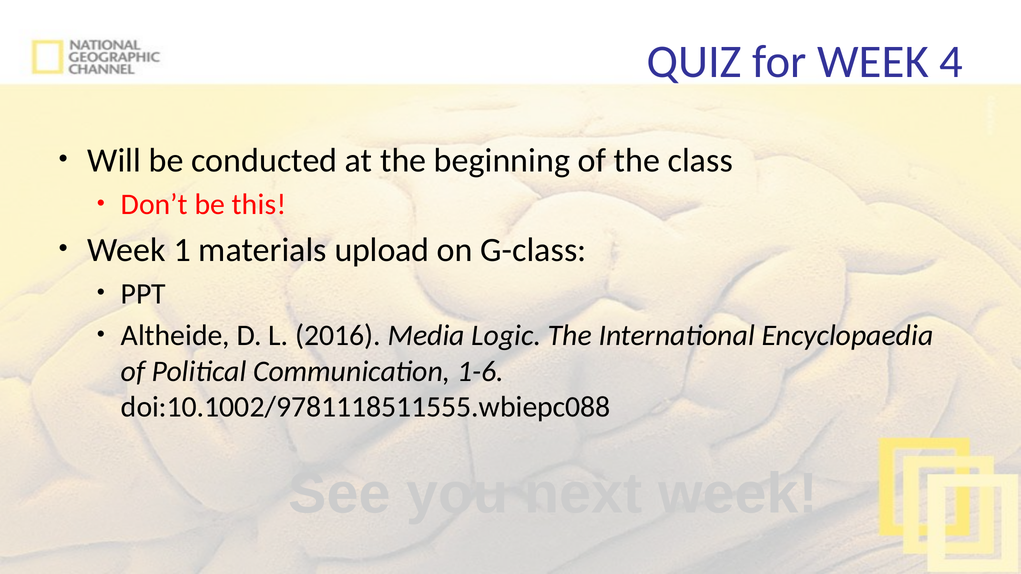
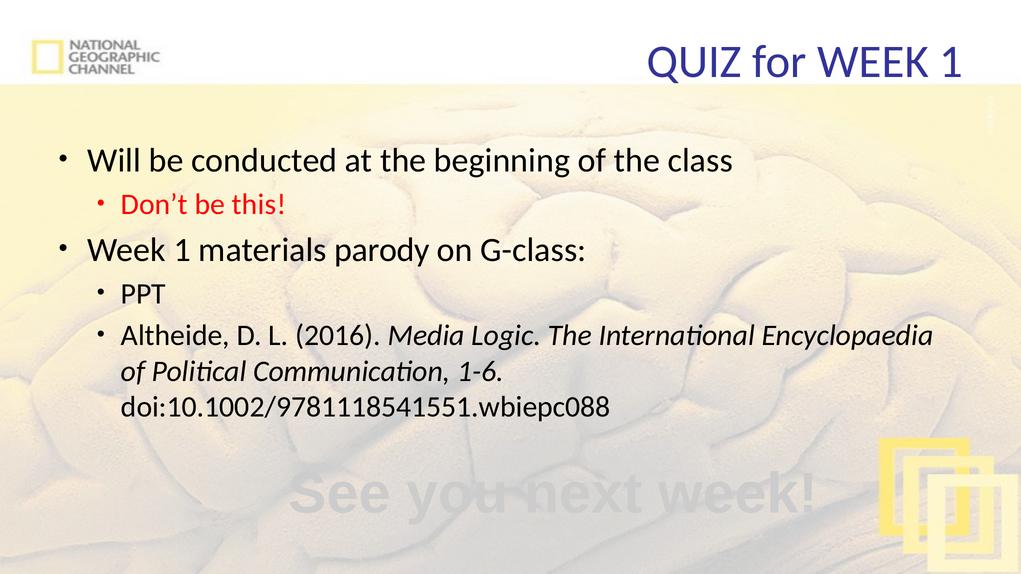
for WEEK 4: 4 -> 1 (951, 62)
upload: upload -> parody (382, 250)
doi:10.1002/9781118511555.wbiepc088: doi:10.1002/9781118511555.wbiepc088 -> doi:10.1002/9781118541551.wbiepc088 (366, 407)
